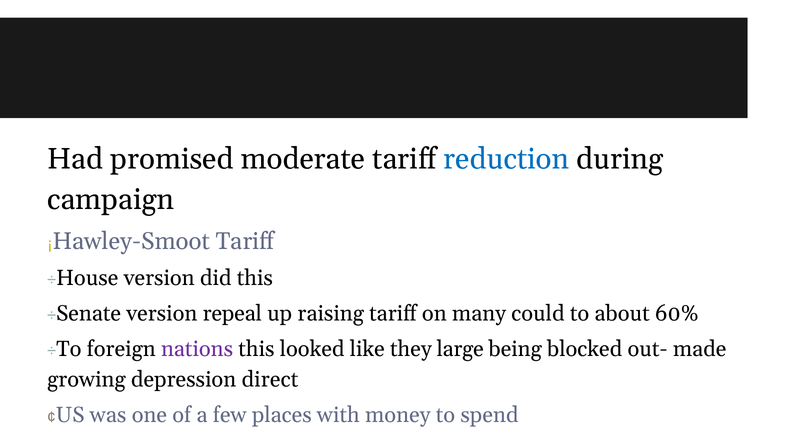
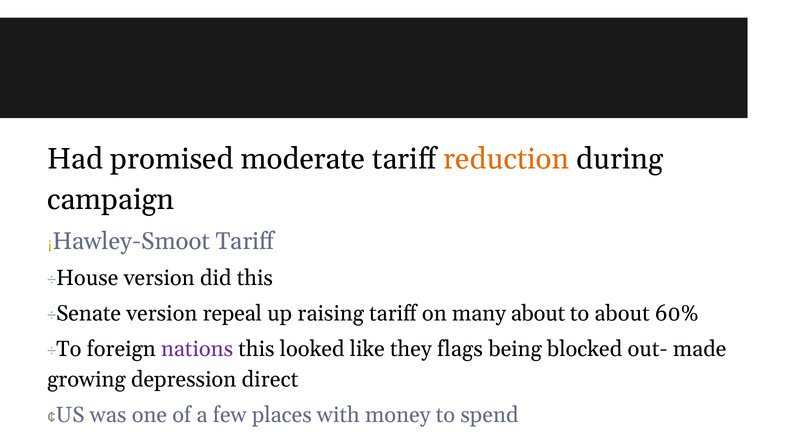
reduction colour: blue -> orange (506, 159)
many could: could -> about (538, 313)
large: large -> flags (460, 349)
